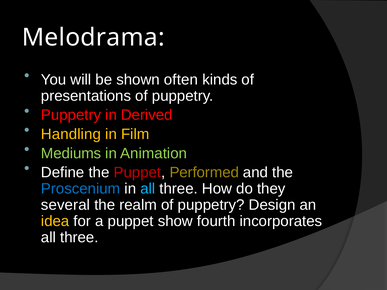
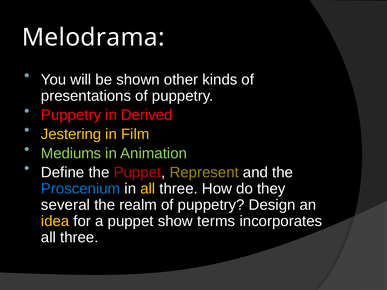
often: often -> other (181, 80)
Handling: Handling -> Jestering (71, 134)
Performed: Performed -> Represent (204, 173)
all colour: light blue -> yellow (148, 189)
fourth: fourth -> terms (216, 221)
